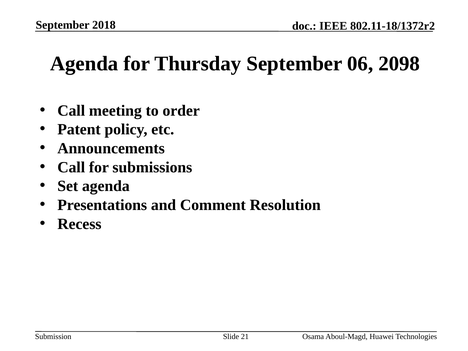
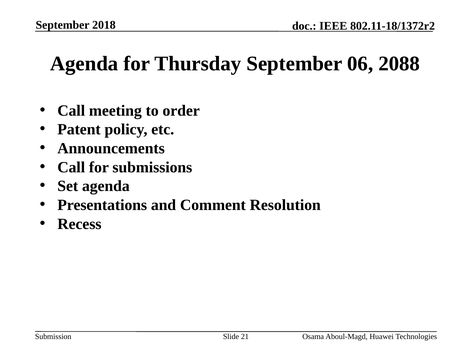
2098: 2098 -> 2088 (399, 64)
